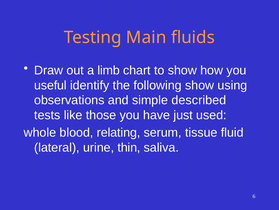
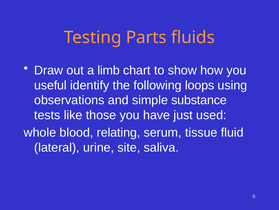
Main: Main -> Parts (146, 37)
following show: show -> loops (200, 85)
described: described -> substance (199, 100)
thin: thin -> site (129, 147)
